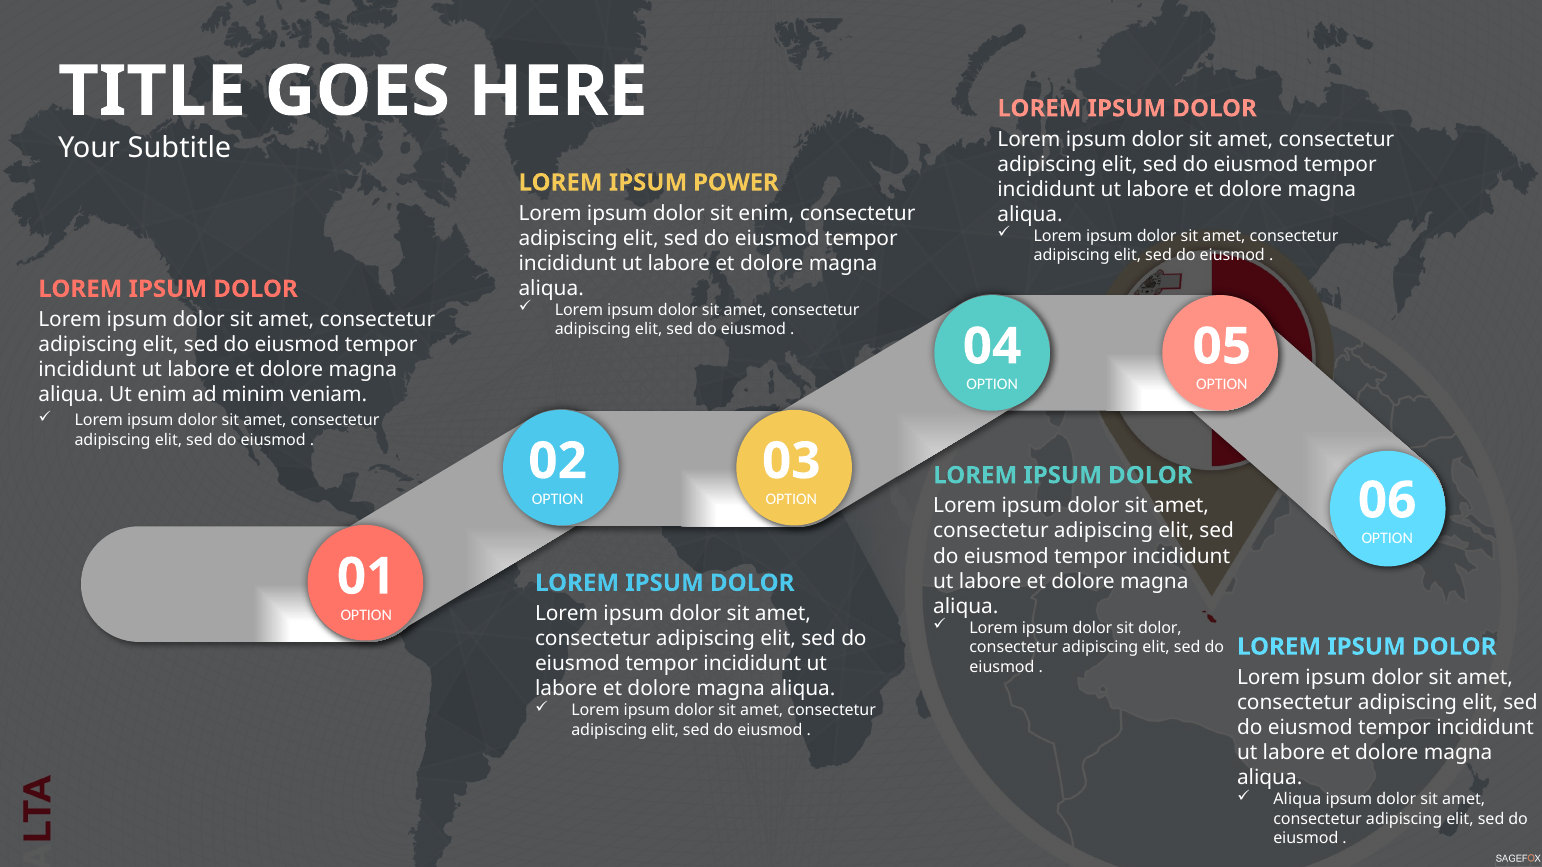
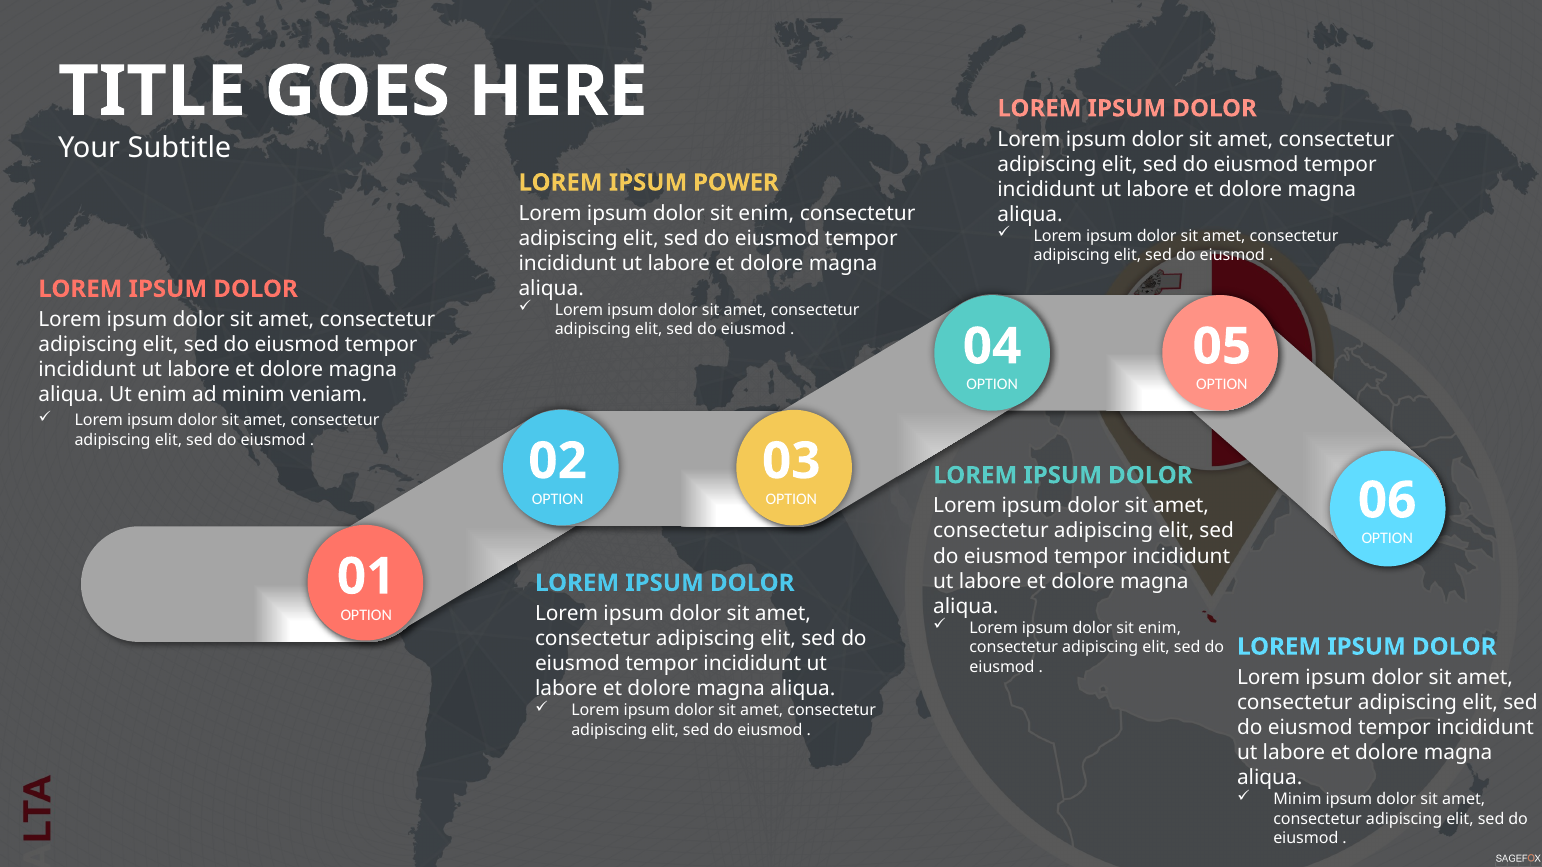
dolor: dolor -> enim (1160, 628)
Aliqua: Aliqua -> Minim (1297, 800)
